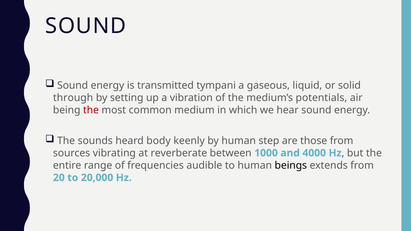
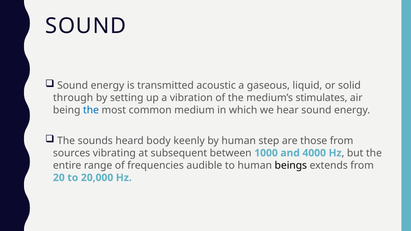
tympani: tympani -> acoustic (216, 85)
potentials: potentials -> stimulates (322, 98)
the colour: red -> blue (91, 110)
reverberate: reverberate -> subsequent (179, 153)
